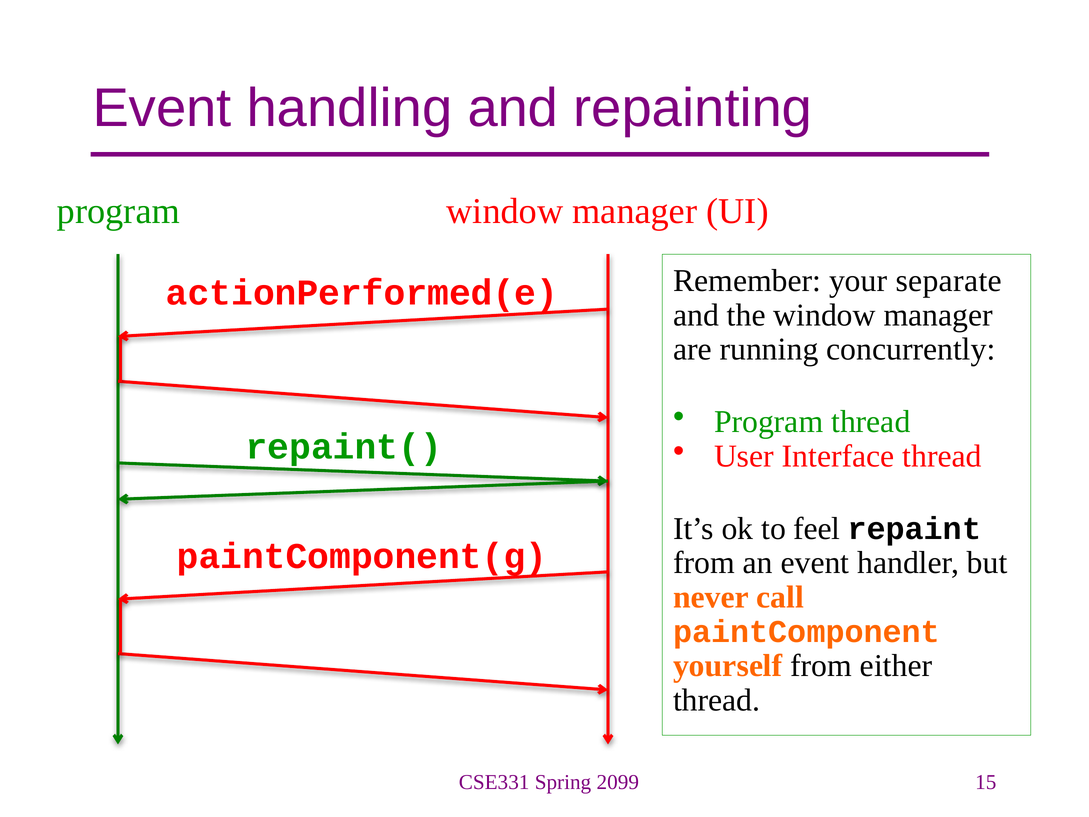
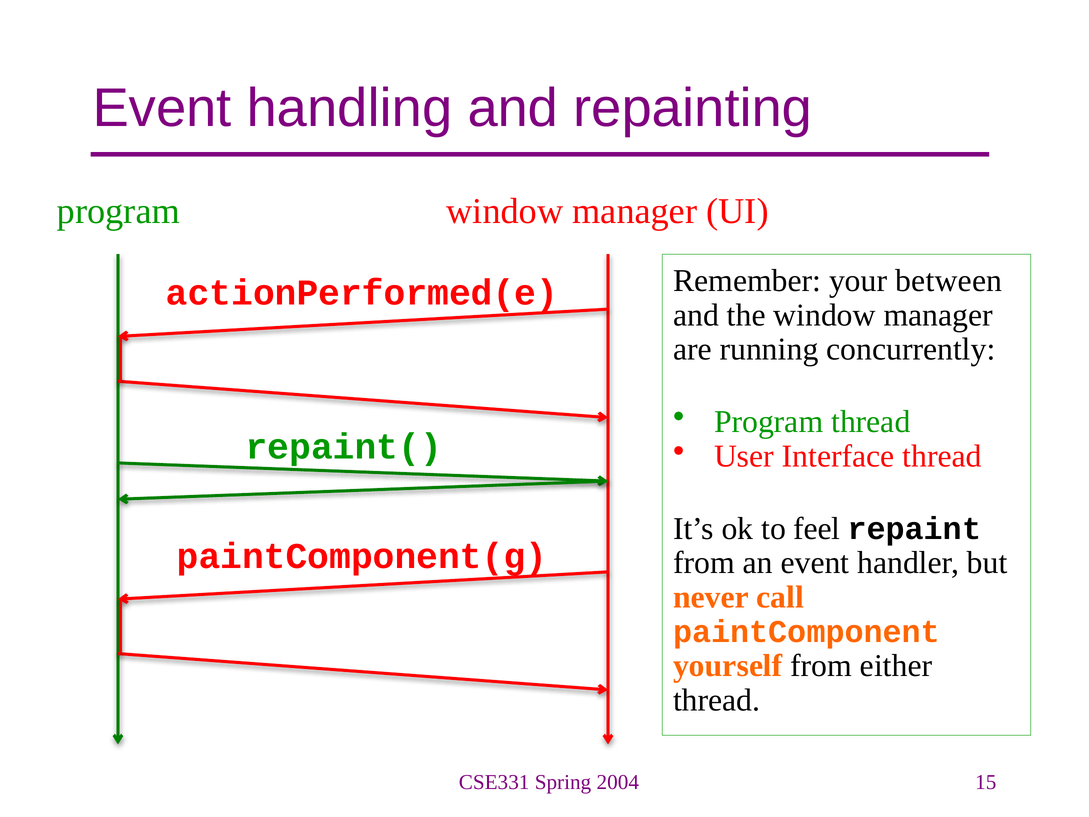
separate: separate -> between (949, 281)
2099: 2099 -> 2004 (618, 782)
